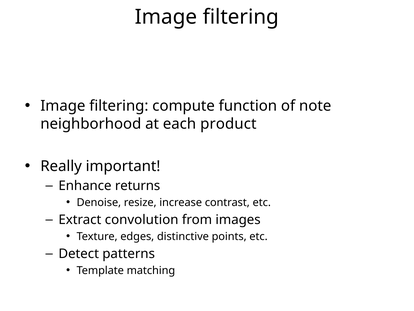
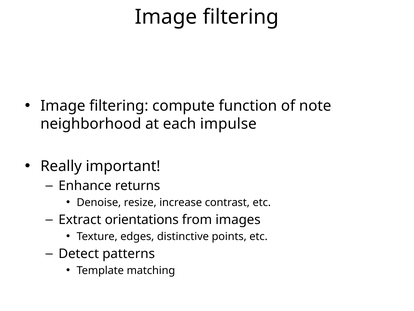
product: product -> impulse (228, 124)
convolution: convolution -> orientations (142, 219)
